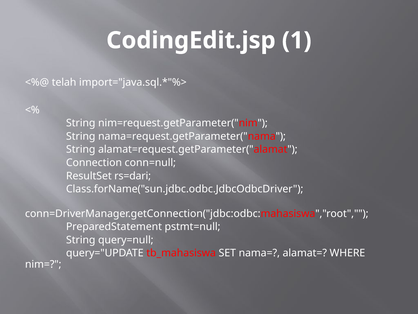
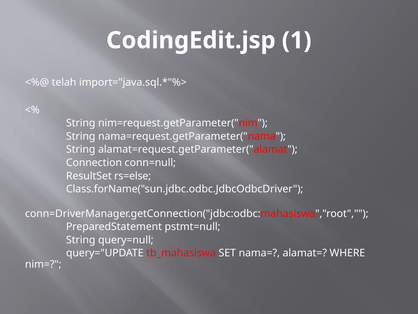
rs=dari: rs=dari -> rs=else (133, 176)
